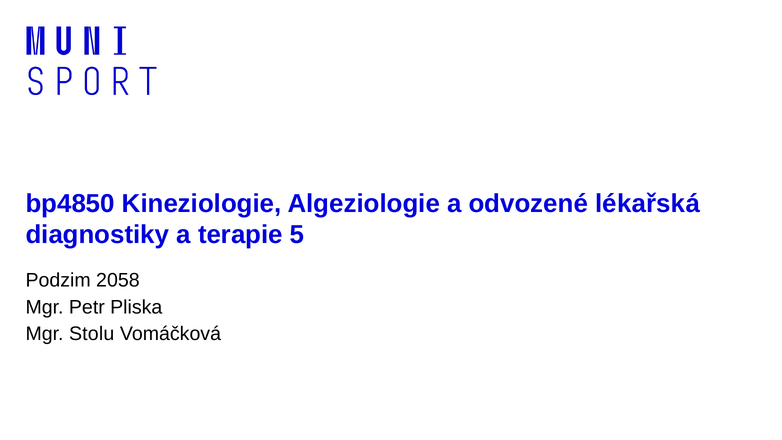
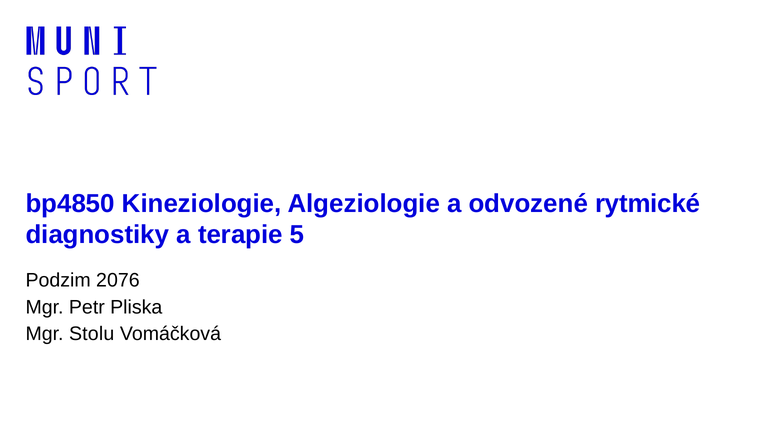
lékařská: lékařská -> rytmické (648, 203)
2058: 2058 -> 2076 (118, 280)
